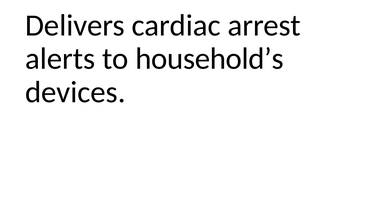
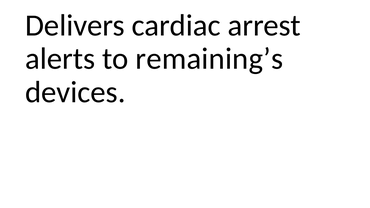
household’s: household’s -> remaining’s (209, 59)
